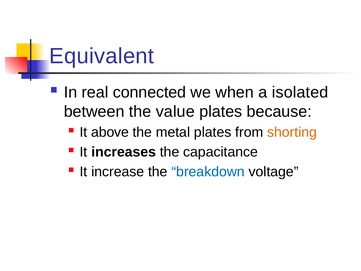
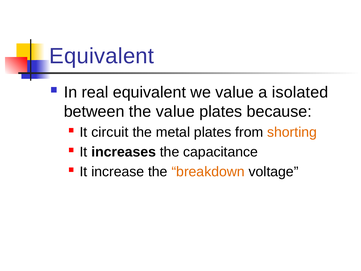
real connected: connected -> equivalent (149, 92)
we when: when -> value (235, 92)
above: above -> circuit (110, 132)
breakdown colour: blue -> orange (208, 172)
